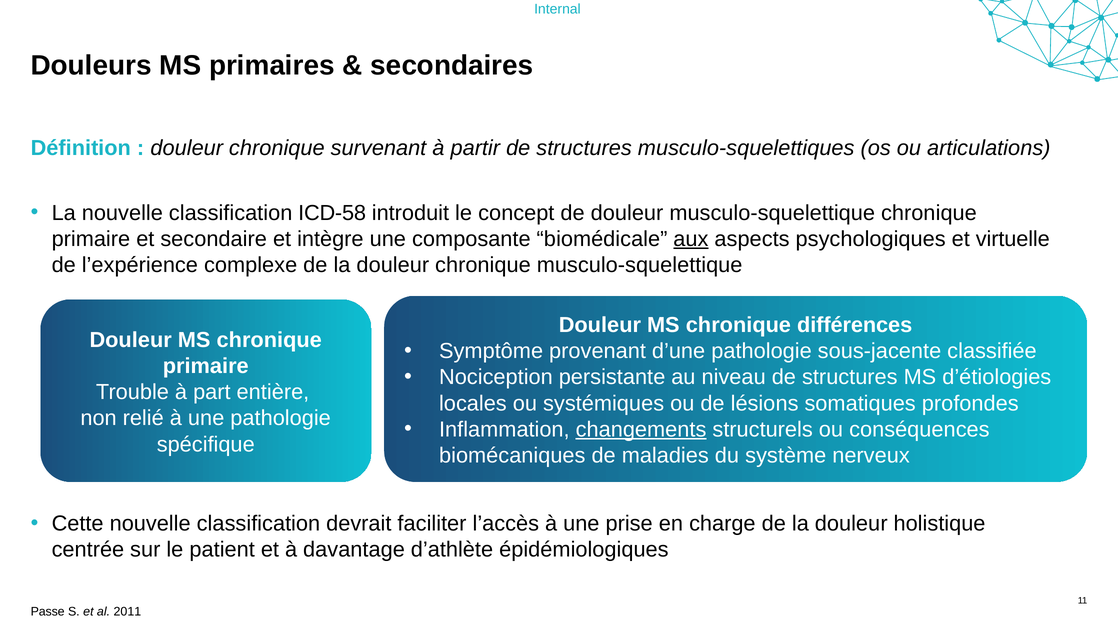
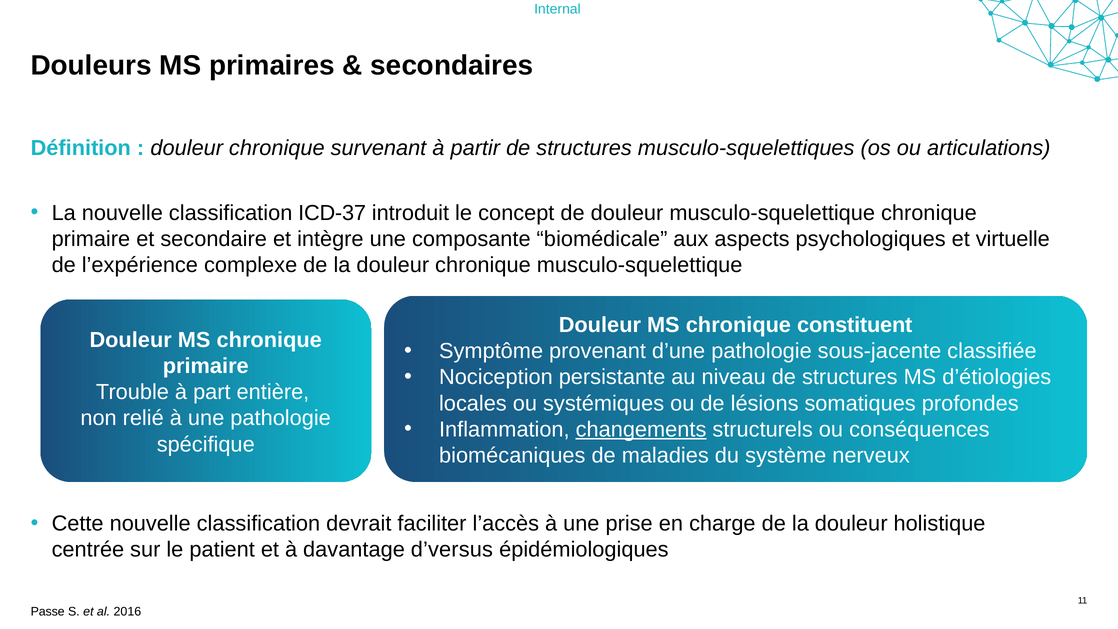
ICD-58: ICD-58 -> ICD-37 (332, 213)
aux underline: present -> none (691, 239)
différences: différences -> constituent (855, 325)
d’athlète: d’athlète -> d’versus (452, 550)
2011: 2011 -> 2016 (127, 611)
